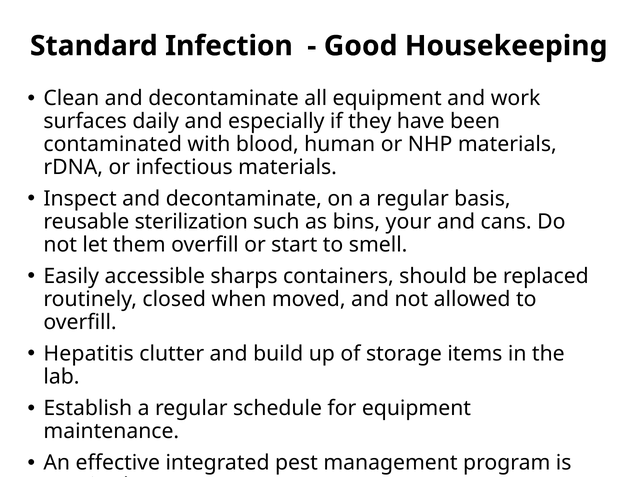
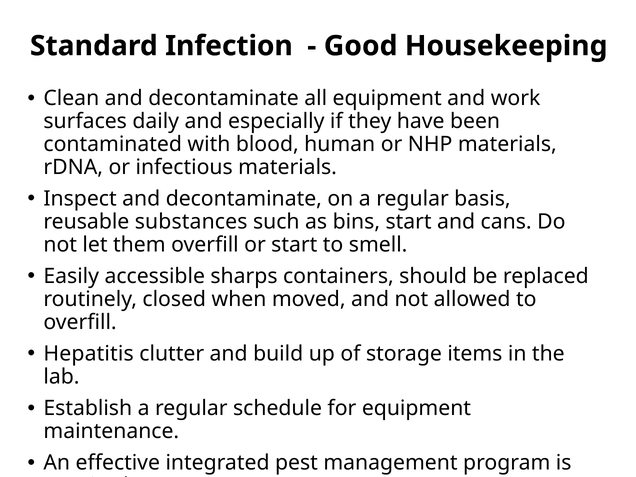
sterilization: sterilization -> substances (191, 222)
bins your: your -> start (409, 222)
